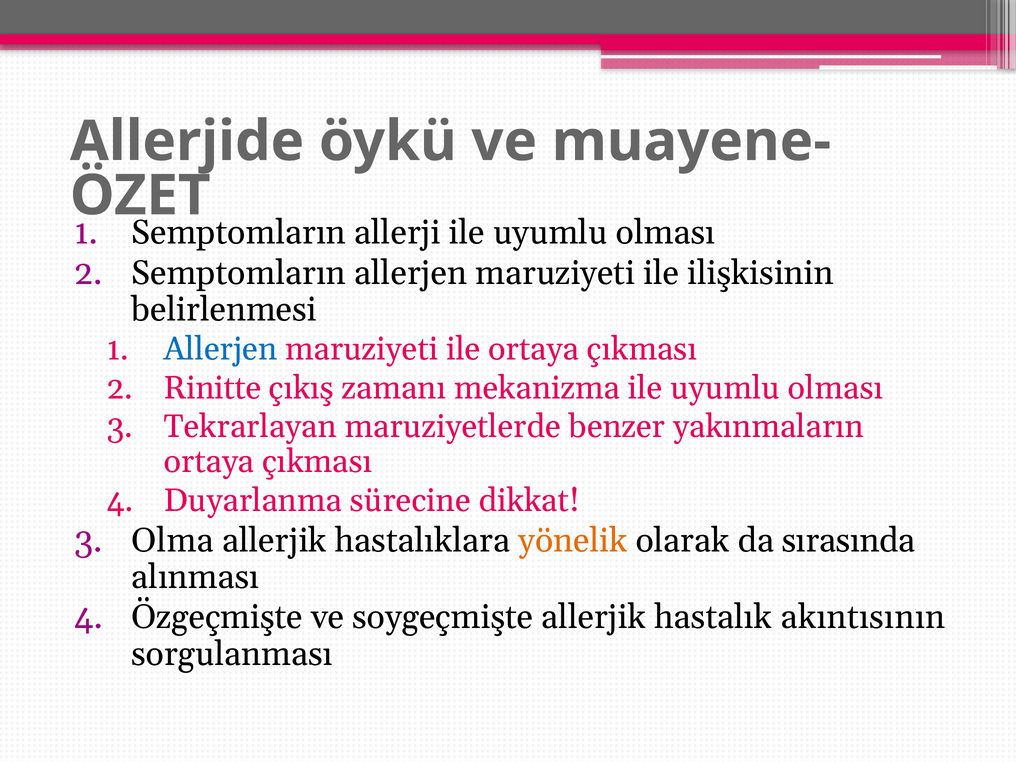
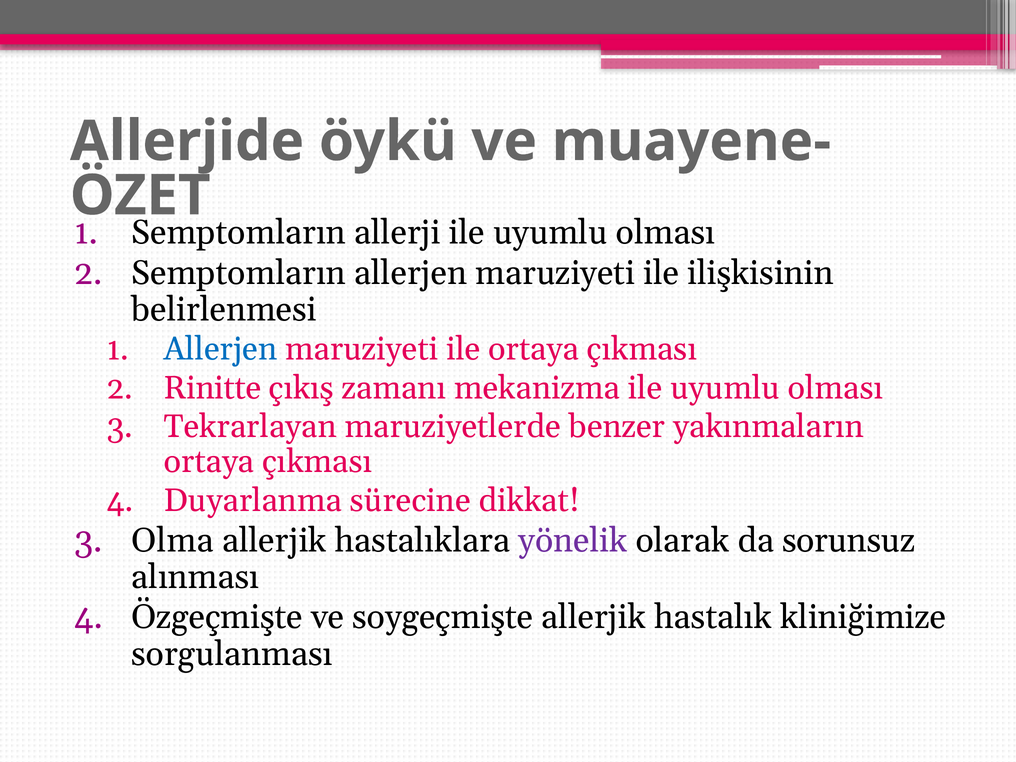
yönelik colour: orange -> purple (573, 540)
sırasında: sırasında -> sorunsuz (849, 540)
akıntısının: akıntısının -> kliniğimize (863, 617)
